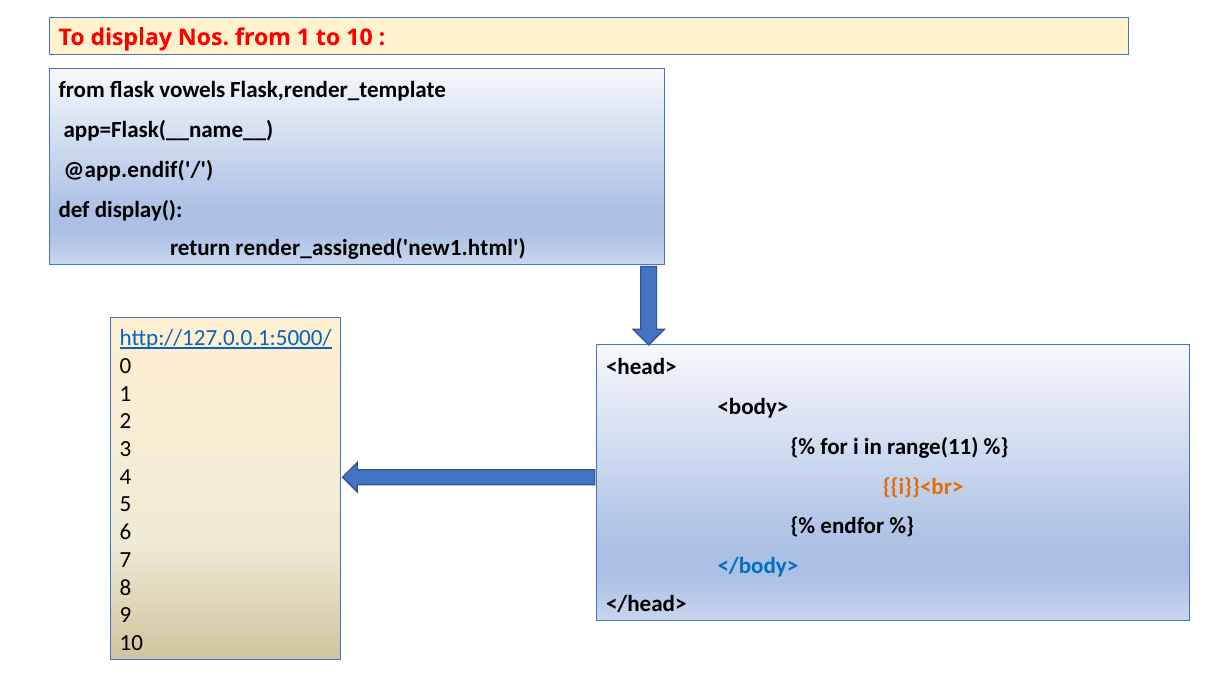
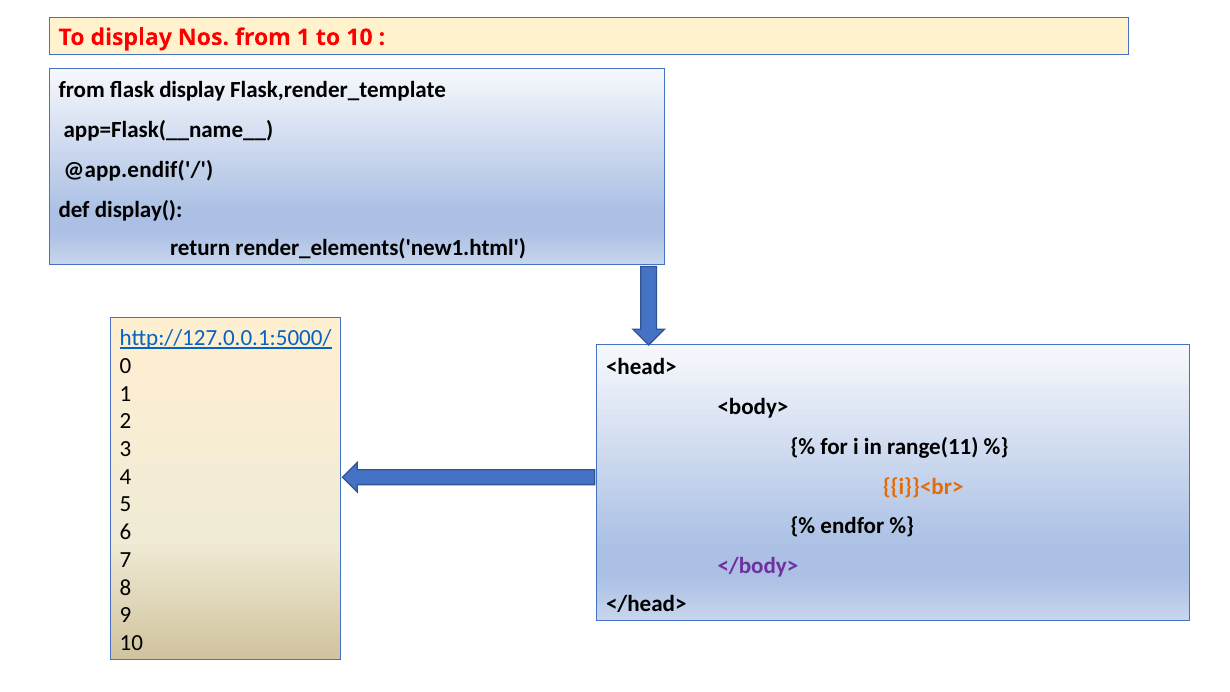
flask vowels: vowels -> display (192, 90)
render_assigned('new1.html: render_assigned('new1.html -> render_elements('new1.html (381, 247)
</body> colour: blue -> purple (758, 566)
